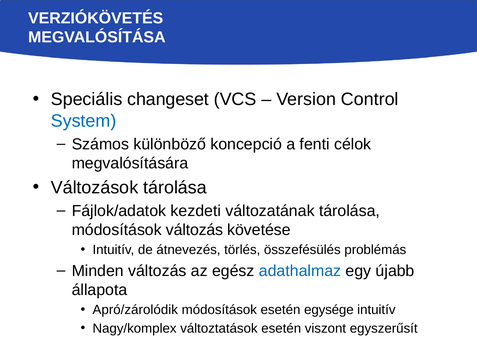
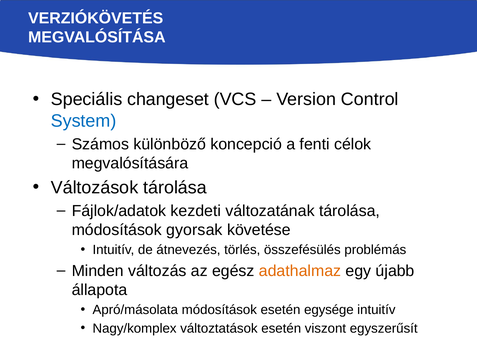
módosítások változás: változás -> gyorsak (194, 230)
adathalmaz colour: blue -> orange (300, 271)
Apró/zárolódik: Apró/zárolódik -> Apró/másolata (135, 310)
